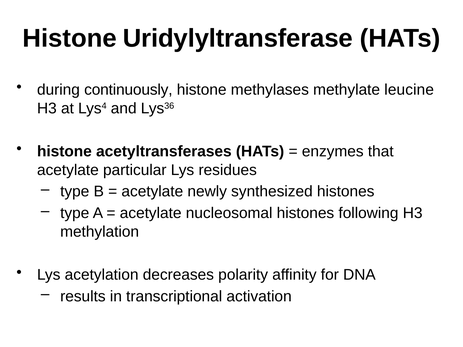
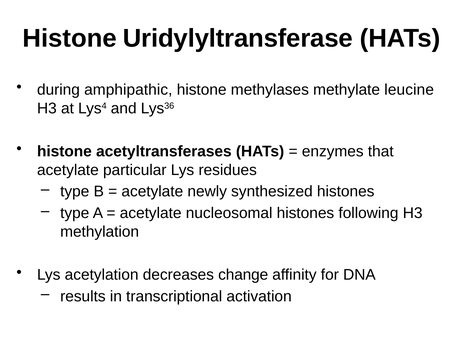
continuously: continuously -> amphipathic (128, 90)
polarity: polarity -> change (243, 275)
